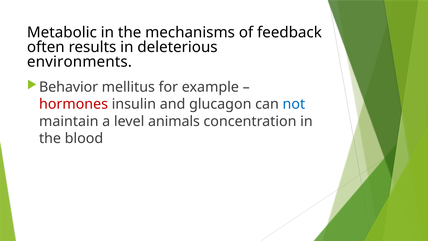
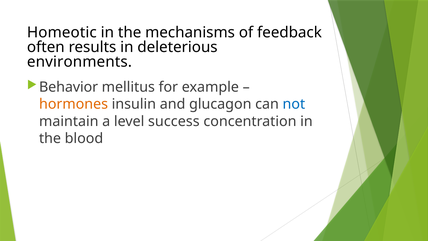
Metabolic: Metabolic -> Homeotic (62, 33)
hormones colour: red -> orange (74, 104)
animals: animals -> success (174, 121)
